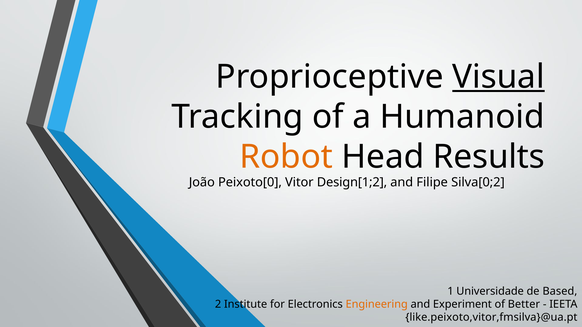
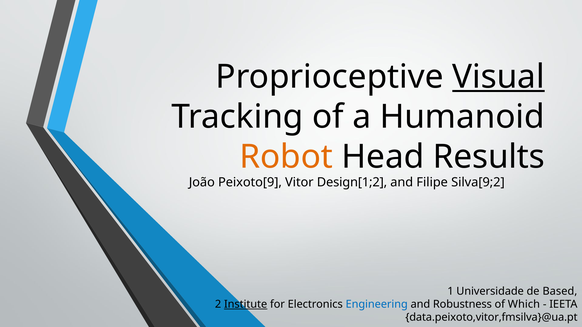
Peixoto[0: Peixoto[0 -> Peixoto[9 (250, 183)
Silva[0;2: Silva[0;2 -> Silva[9;2 (478, 183)
Institute underline: none -> present (246, 305)
Engineering colour: orange -> blue (377, 305)
Experiment: Experiment -> Robustness (462, 305)
Better: Better -> Which (524, 305)
like.peixoto,vitor,fmsilva}@ua.pt: like.peixoto,vitor,fmsilva}@ua.pt -> data.peixoto,vitor,fmsilva}@ua.pt (491, 318)
